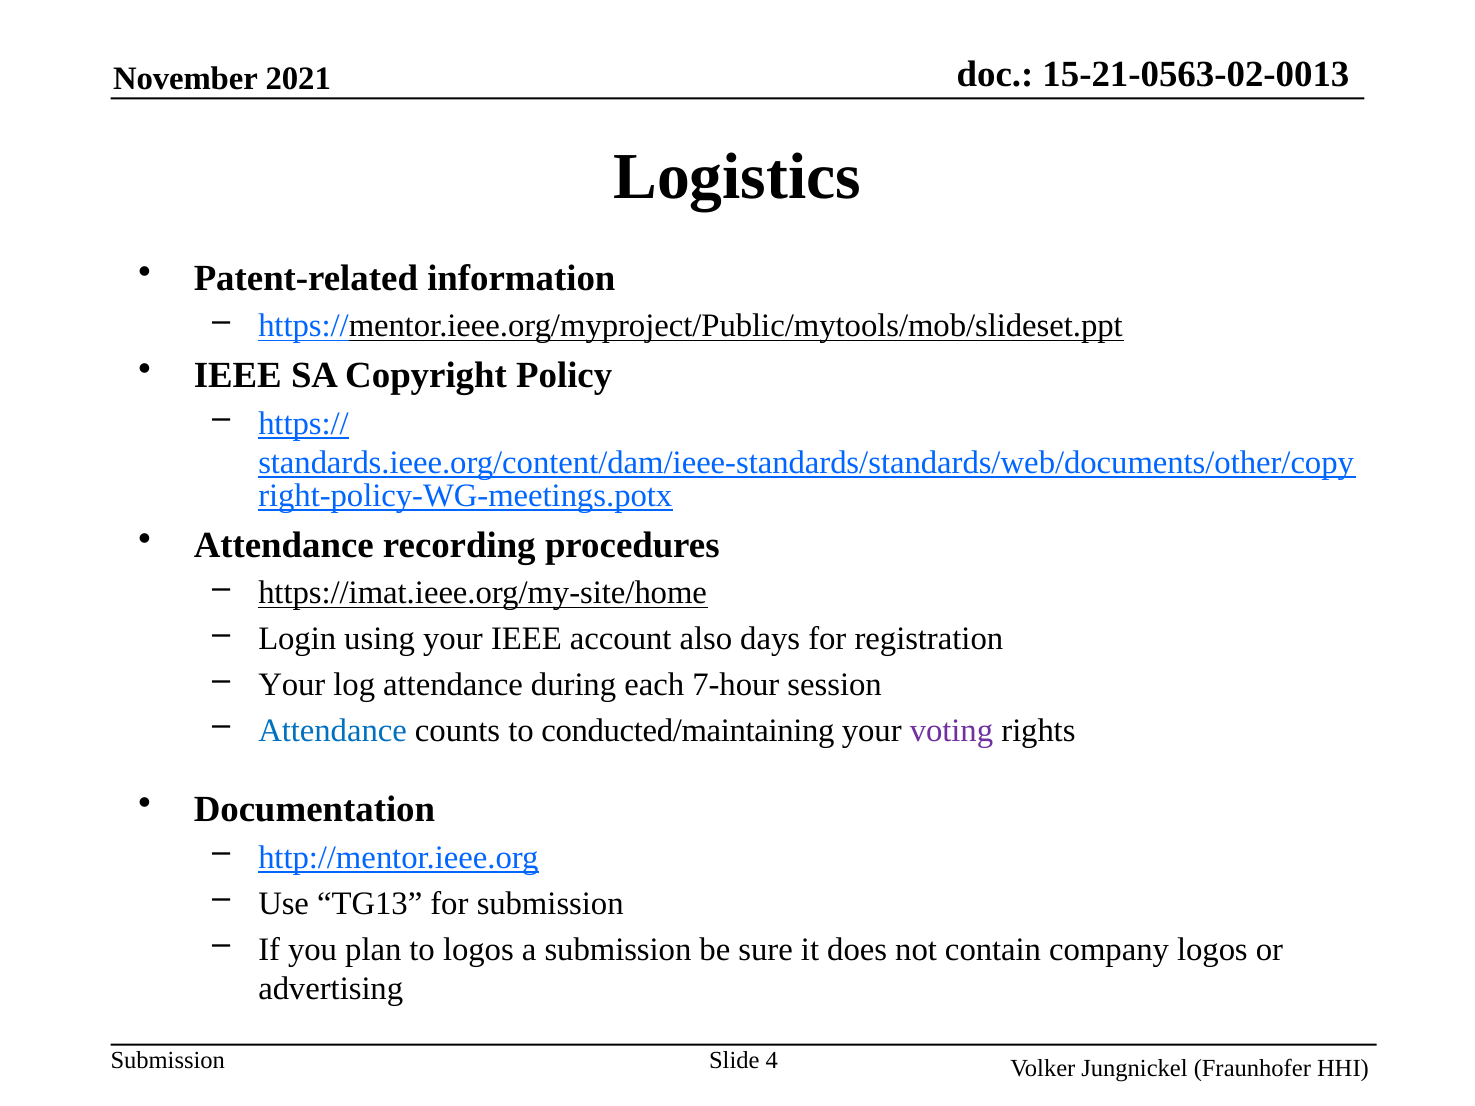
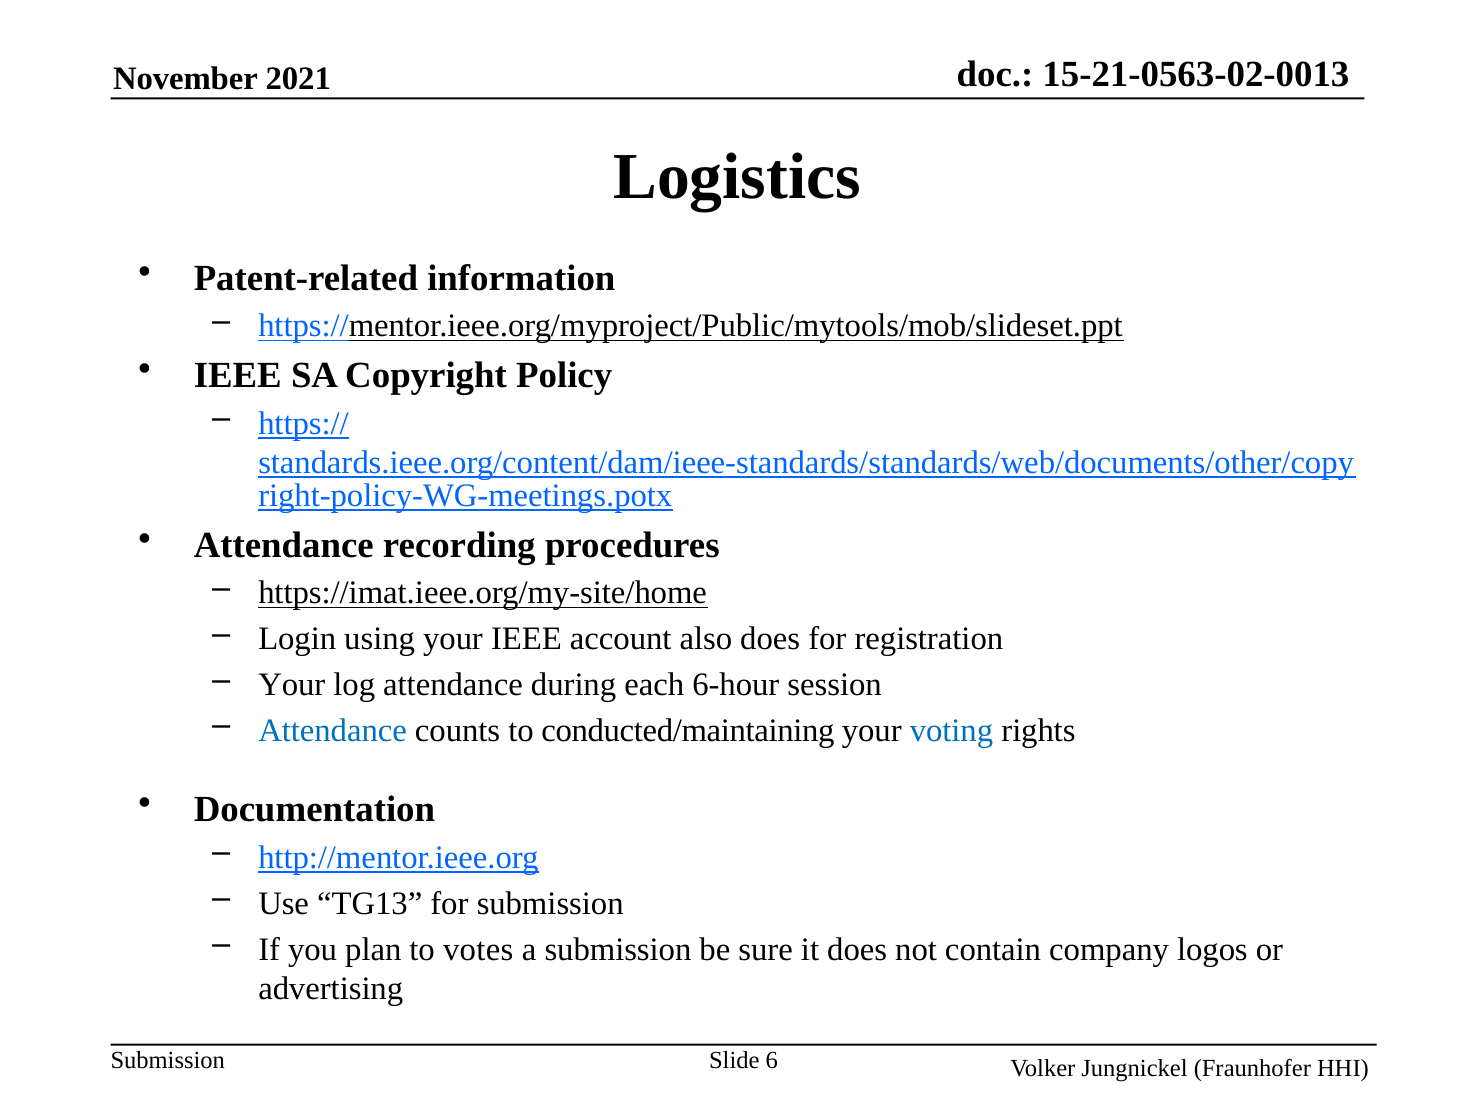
also days: days -> does (770, 639)
7-hour: 7-hour -> 6-hour (736, 685)
voting colour: purple -> blue (951, 731)
to logos: logos -> votes (478, 949)
4: 4 -> 6 (772, 1061)
